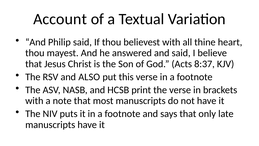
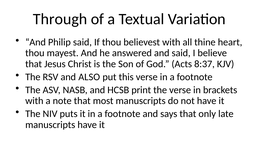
Account: Account -> Through (60, 19)
